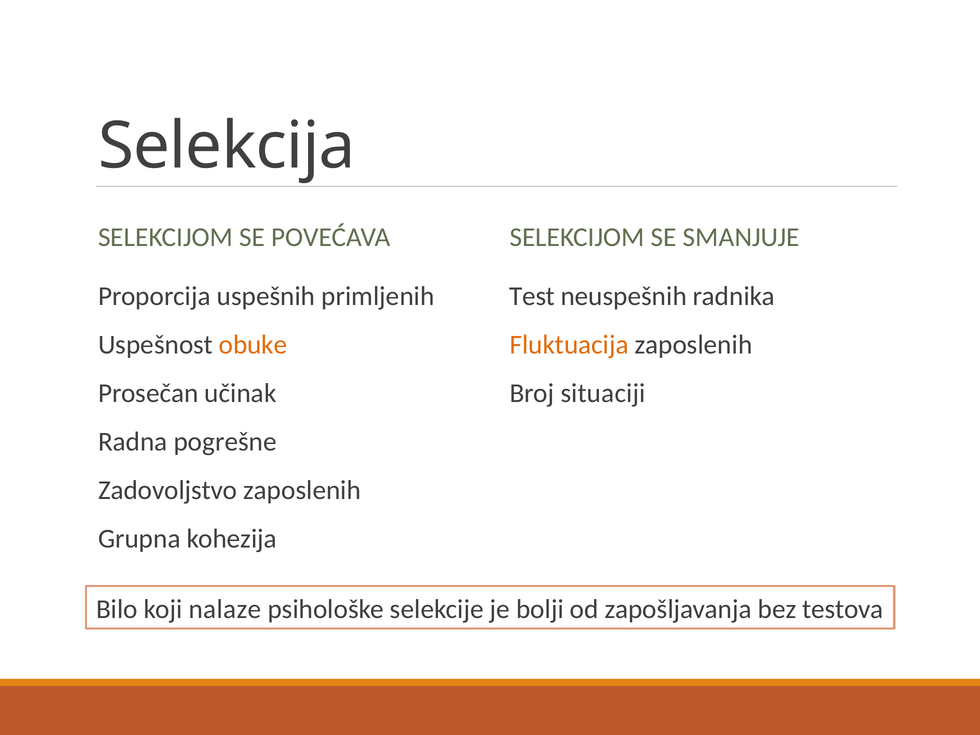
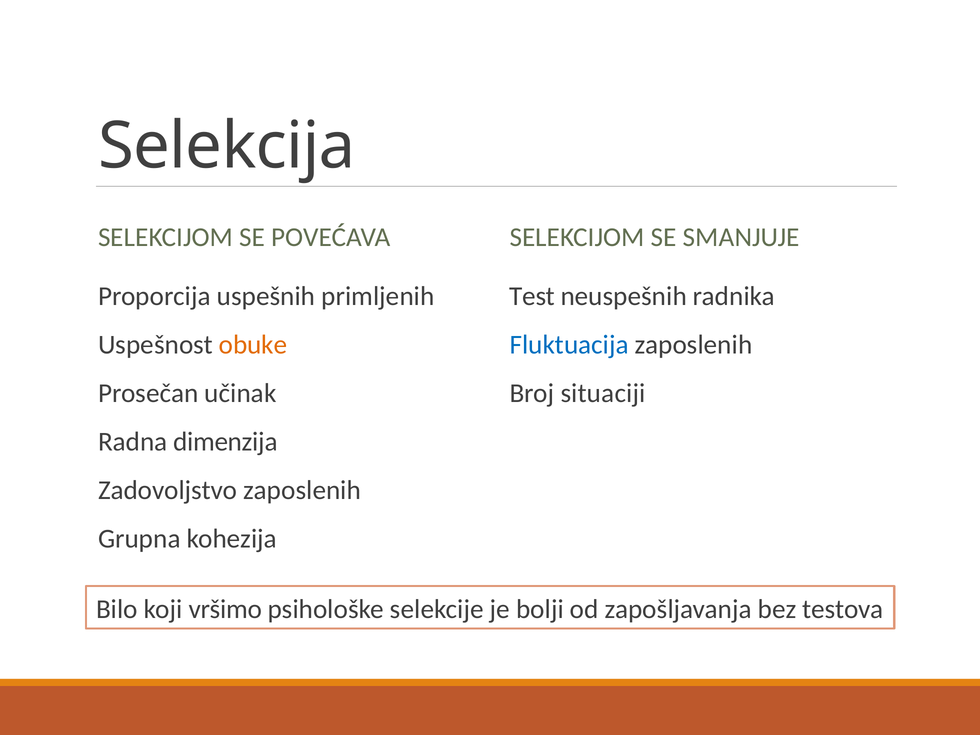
Fluktuacija colour: orange -> blue (569, 345)
pogrešne: pogrešne -> dimenzija (225, 442)
nalaze: nalaze -> vršimo (225, 609)
